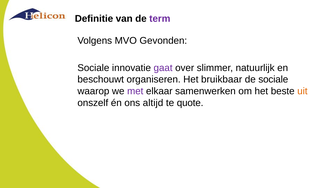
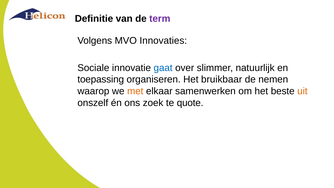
Gevonden: Gevonden -> Innovaties (163, 41)
gaat colour: purple -> blue (163, 68)
beschouwt: beschouwt -> toepassing (101, 79)
de sociale: sociale -> nemen (273, 79)
met colour: purple -> orange (135, 91)
altijd: altijd -> zoek (153, 103)
